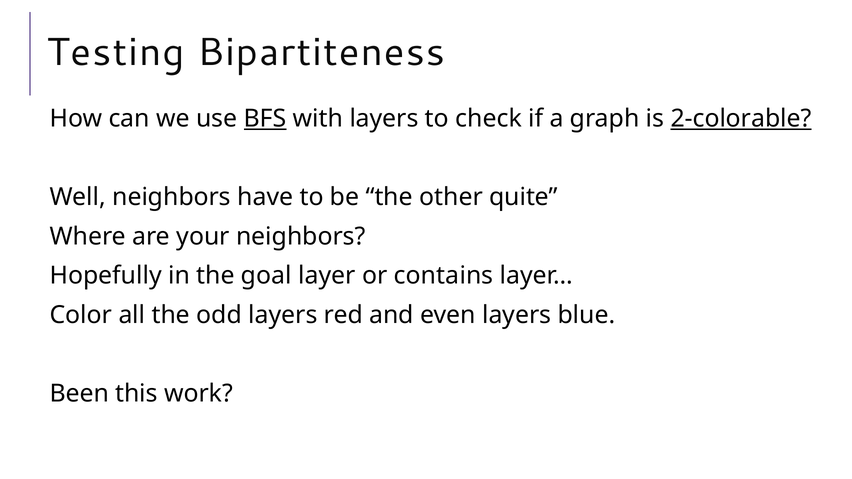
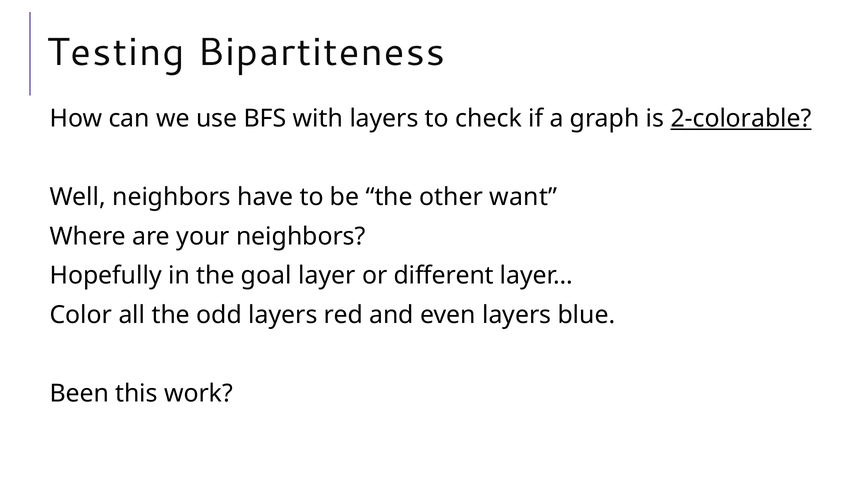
BFS underline: present -> none (265, 119)
quite: quite -> want (523, 197)
contains: contains -> different (444, 276)
